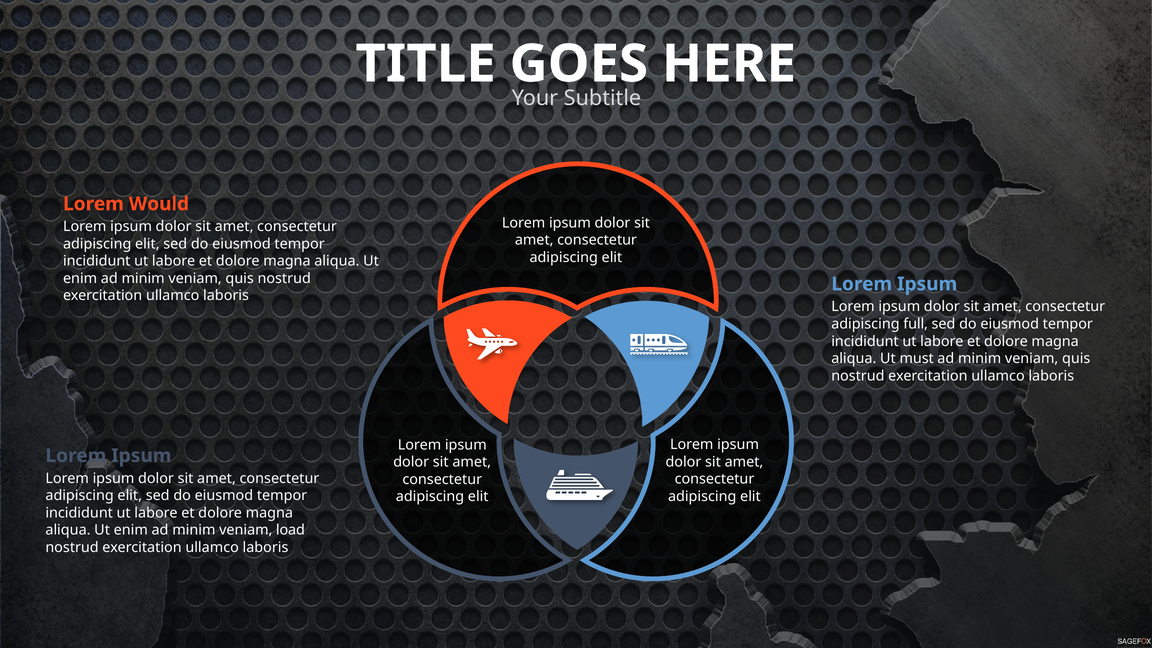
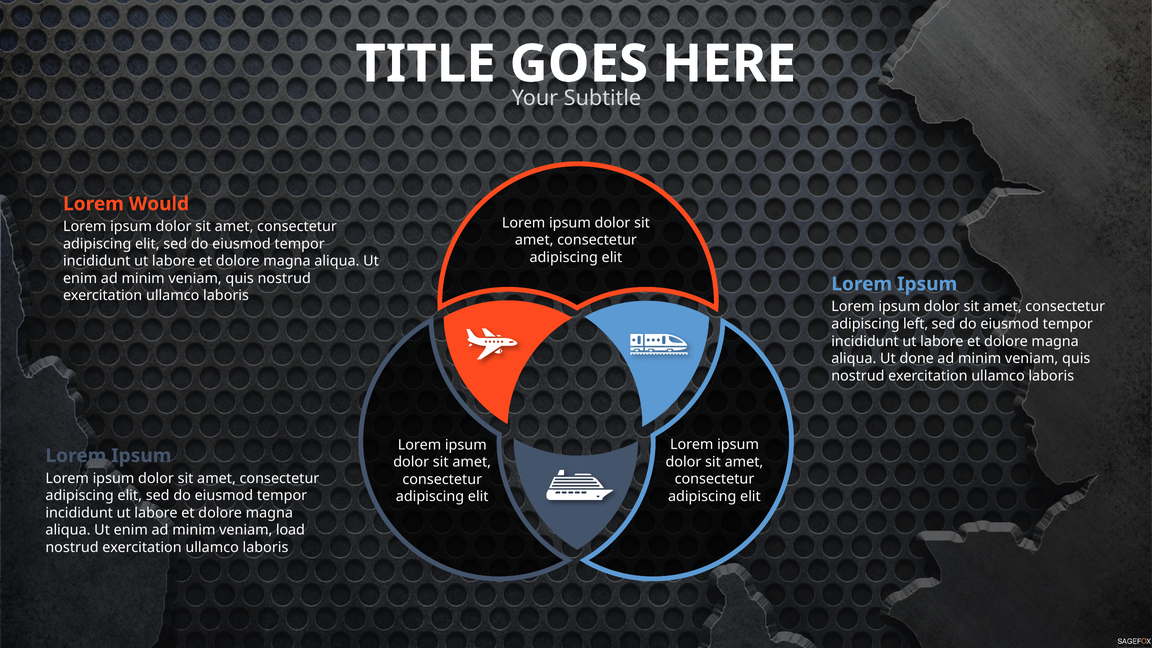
full: full -> left (916, 324)
must: must -> done (917, 359)
